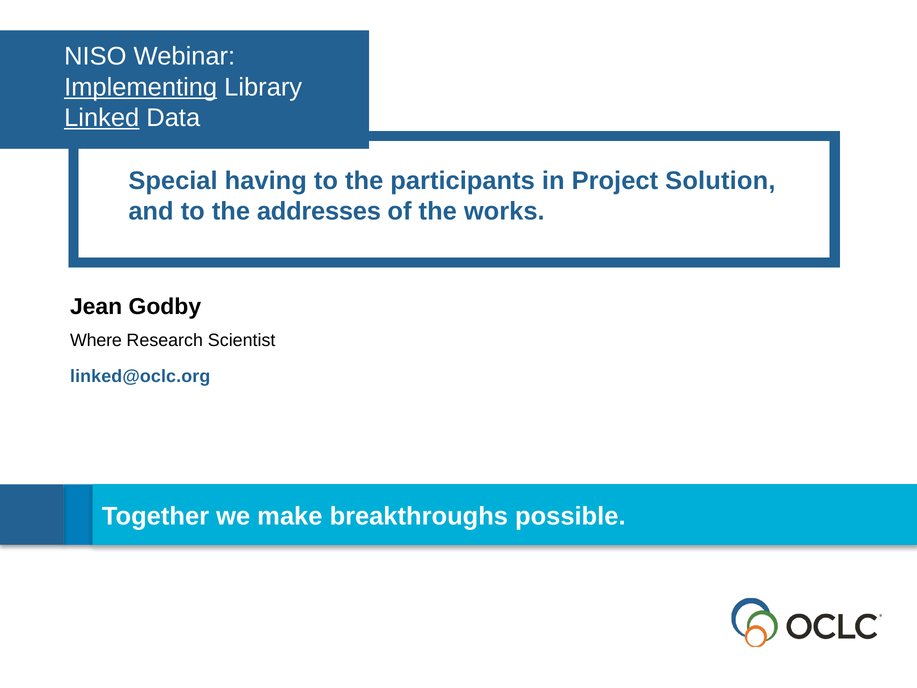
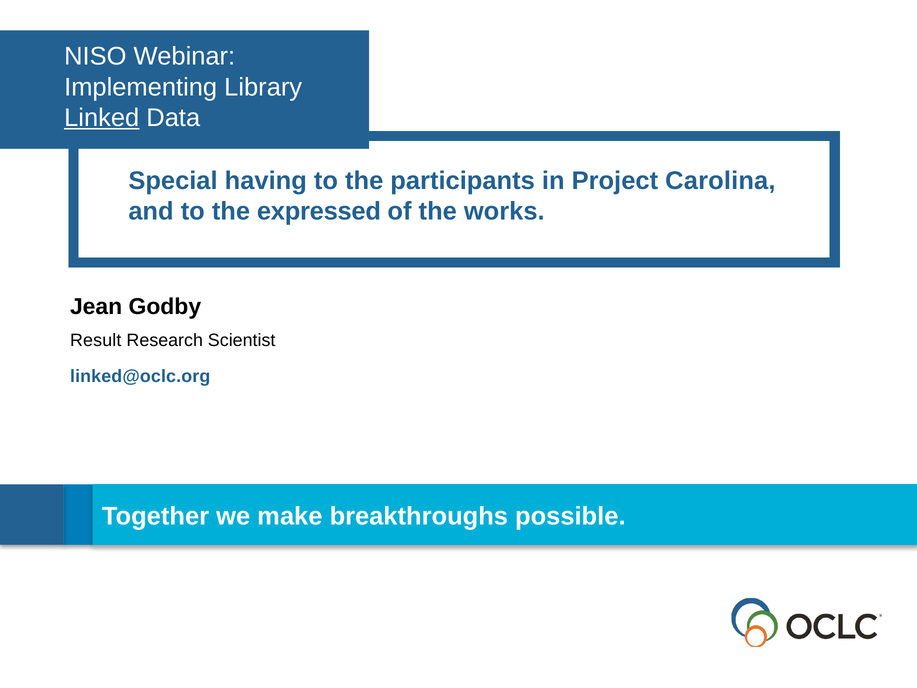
Implementing underline: present -> none (141, 87)
Solution: Solution -> Carolina (720, 181)
addresses: addresses -> expressed (319, 211)
Where: Where -> Result (96, 340)
